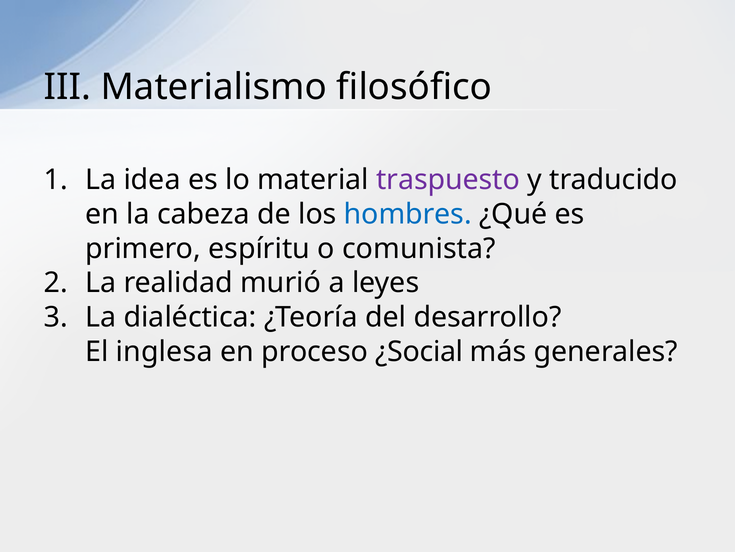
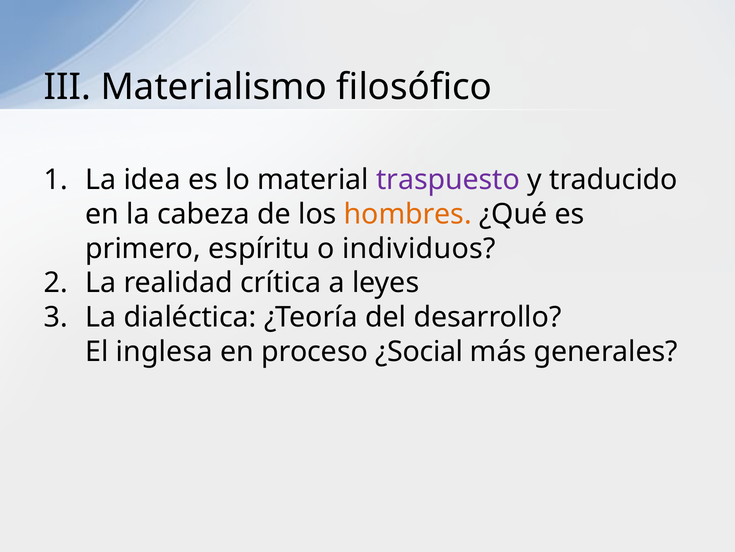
hombres colour: blue -> orange (408, 214)
comunista: comunista -> individuos (419, 248)
murió: murió -> crítica (281, 283)
